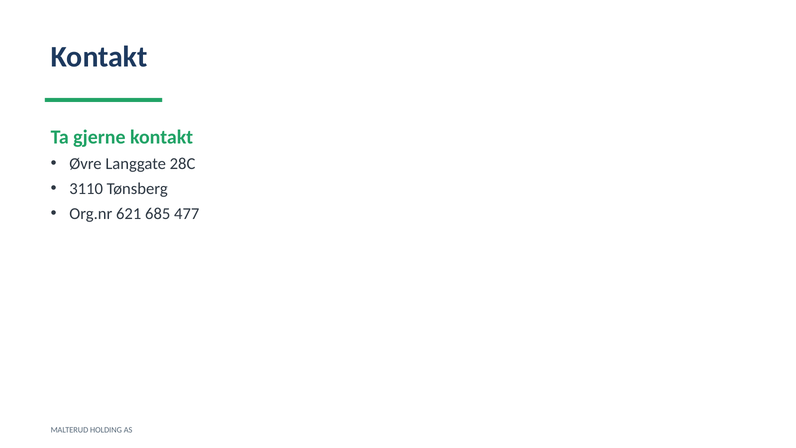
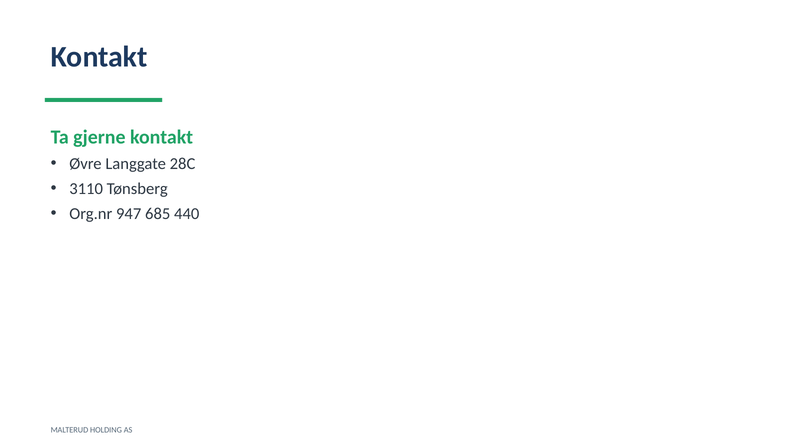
621: 621 -> 947 (129, 213)
477: 477 -> 440 (187, 213)
